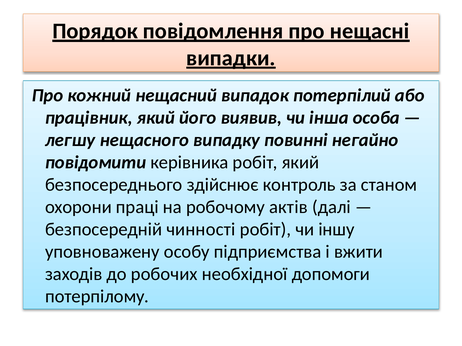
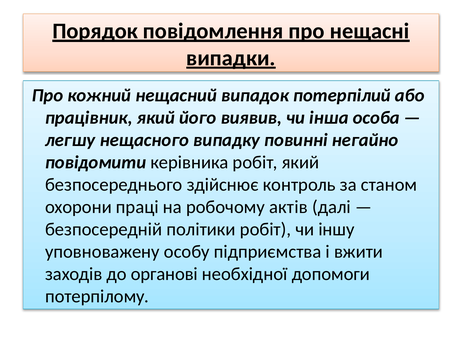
чинності: чинності -> політики (201, 230)
робочих: робочих -> органові (164, 274)
